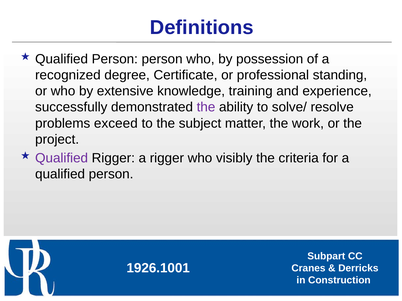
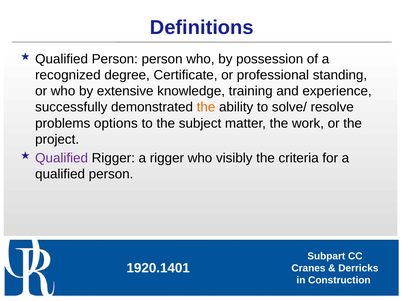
the colour: purple -> orange (206, 107)
exceed: exceed -> options (116, 123)
1926.1001: 1926.1001 -> 1920.1401 (158, 269)
